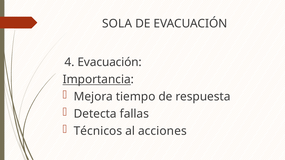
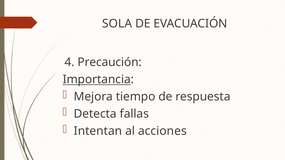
4 Evacuación: Evacuación -> Precaución (110, 62)
Técnicos: Técnicos -> Intentan (98, 131)
